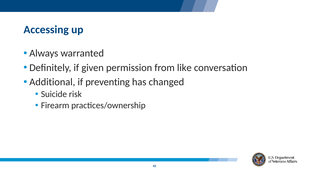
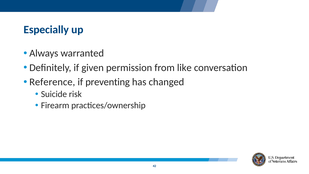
Accessing: Accessing -> Especially (46, 30)
Additional: Additional -> Reference (52, 82)
